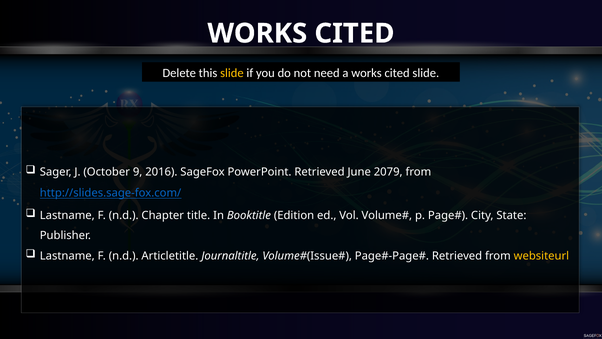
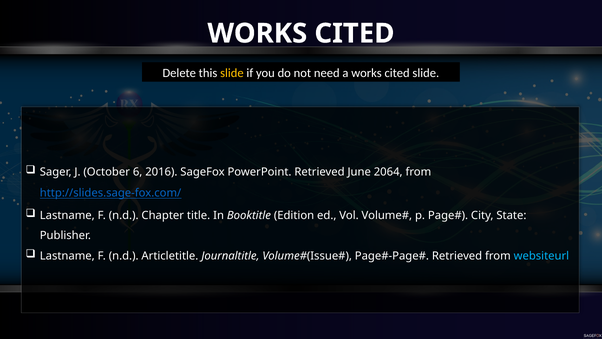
9: 9 -> 6 (138, 172)
2079: 2079 -> 2064 (388, 172)
websiteurl colour: yellow -> light blue (541, 256)
